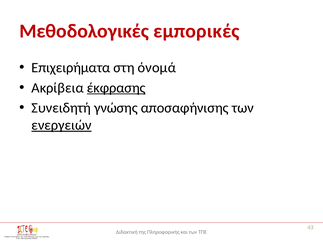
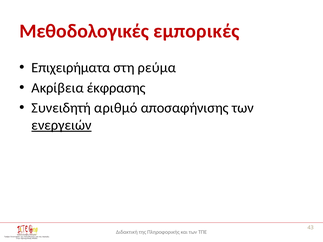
όνομά: όνομά -> ρεύμα (157, 68)
έκφρασης underline: present -> none (116, 88)
γνώσης: γνώσης -> αριθμό (116, 108)
